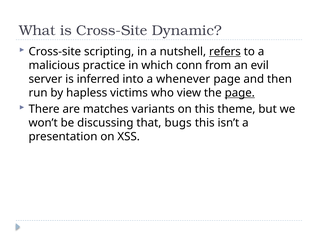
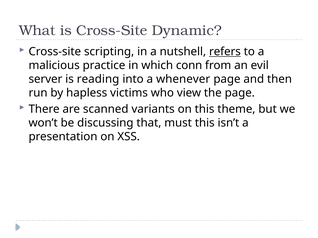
inferred: inferred -> reading (98, 79)
page underline: present -> none (240, 93)
matches: matches -> scanned (106, 109)
bugs: bugs -> must (178, 123)
